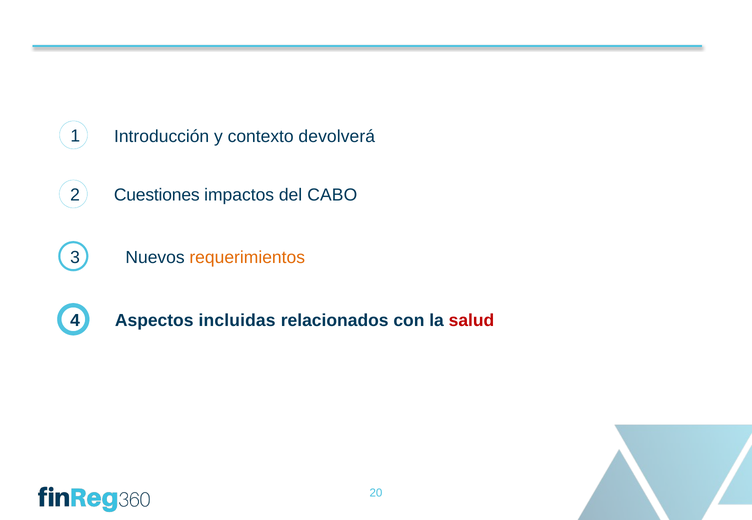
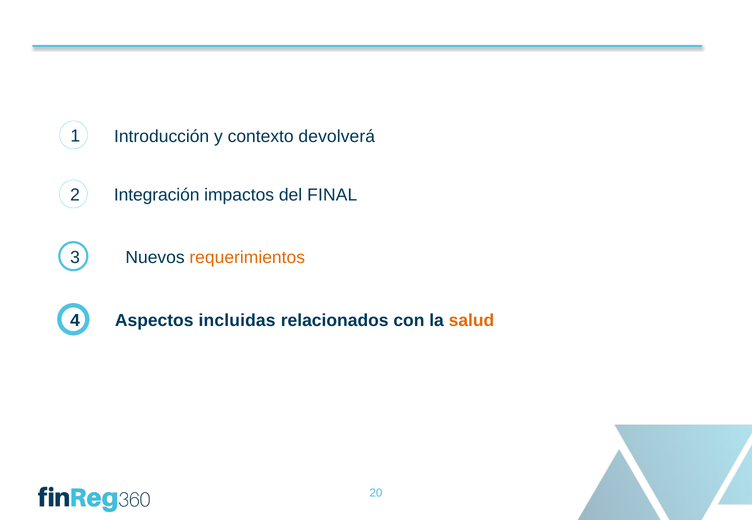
Cuestiones: Cuestiones -> Integración (157, 195)
CABO: CABO -> FINAL (332, 195)
salud colour: red -> orange (471, 321)
